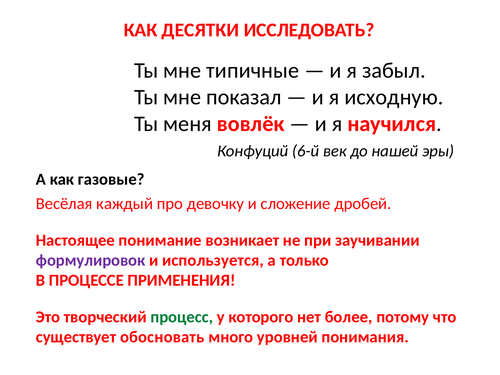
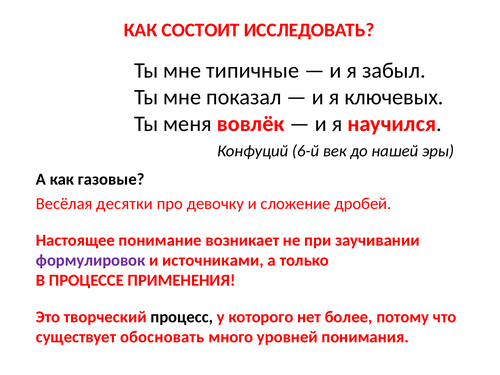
ДЕСЯТКИ: ДЕСЯТКИ -> СОСТОИТ (201, 30)
исходную: исходную -> ключевых (394, 97)
каждый: каждый -> десятки (125, 204)
используется: используется -> источниками (213, 260)
процесс colour: green -> black (182, 317)
